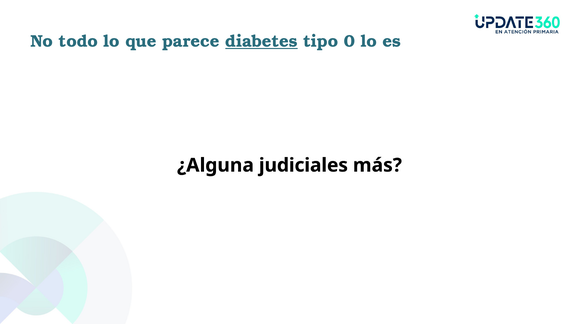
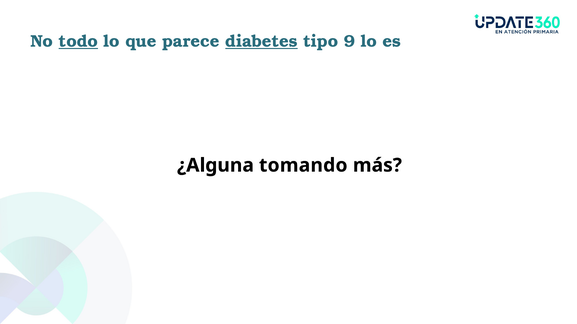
todo underline: none -> present (78, 41)
0: 0 -> 9 (349, 41)
judiciales: judiciales -> tomando (303, 166)
